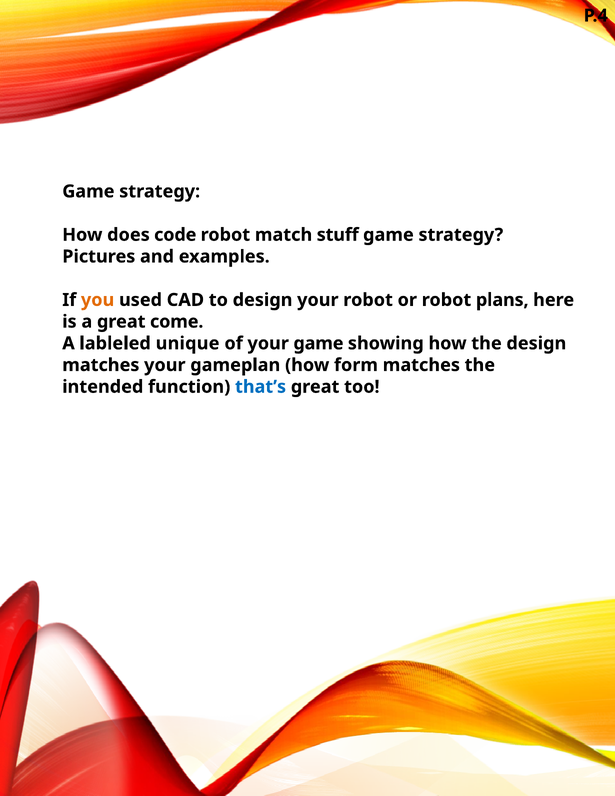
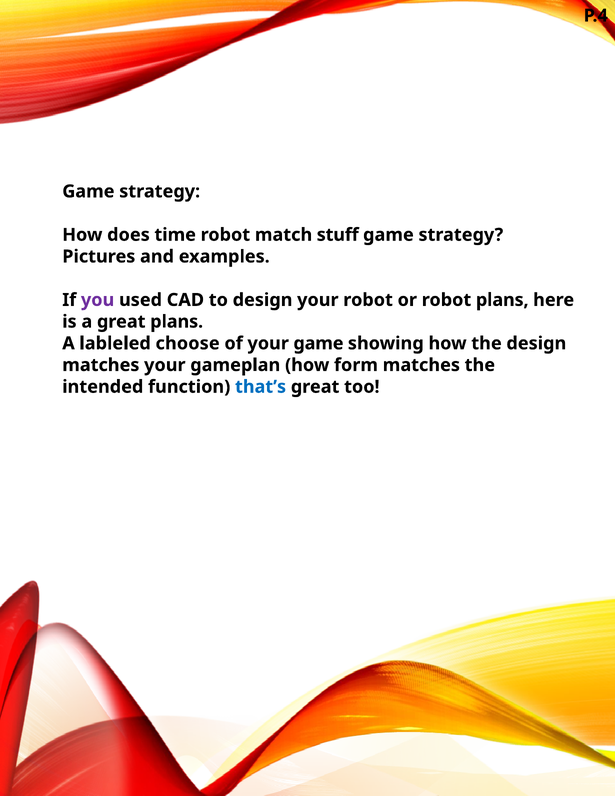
code: code -> time (175, 235)
you colour: orange -> purple (98, 300)
great come: come -> plans (177, 322)
unique: unique -> choose (188, 343)
